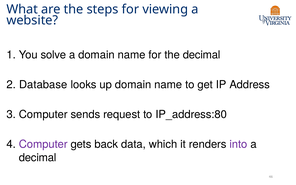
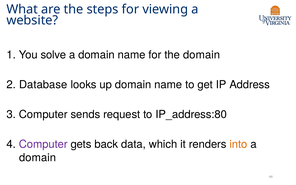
the decimal: decimal -> domain (202, 55)
into colour: purple -> orange (238, 144)
decimal: decimal -> domain (38, 158)
